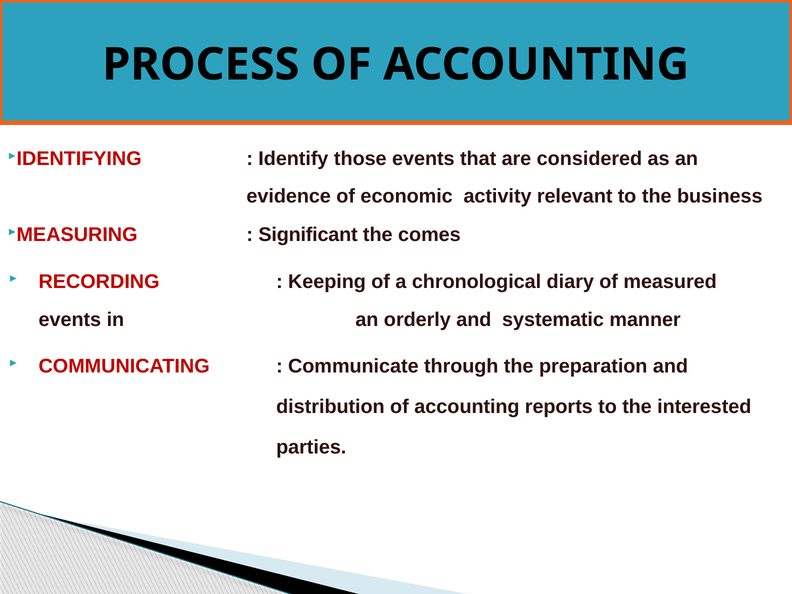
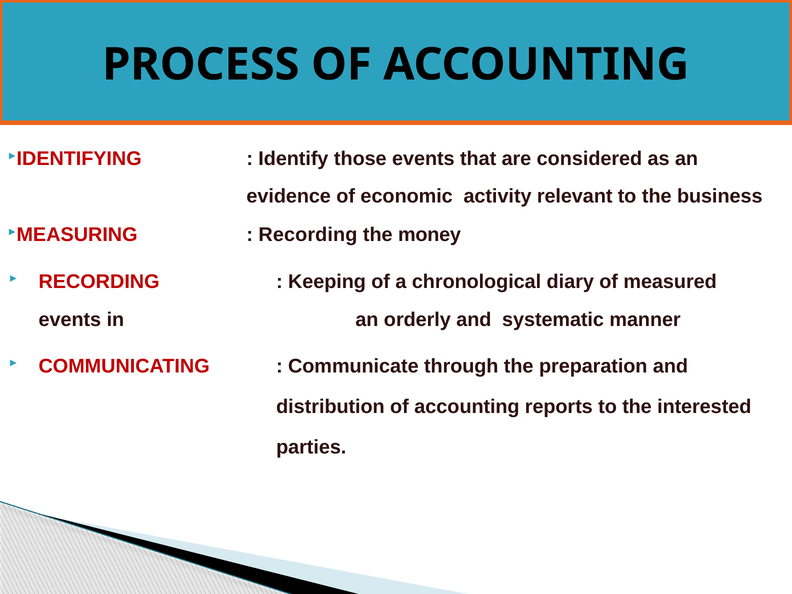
Significant: Significant -> Recording (308, 235)
comes: comes -> money (430, 235)
